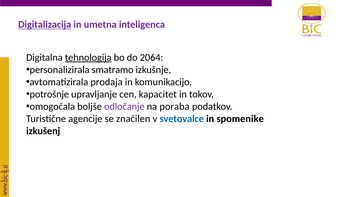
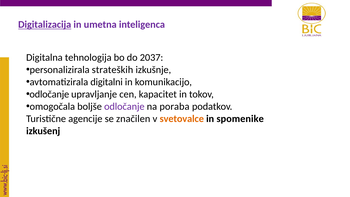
tehnologija underline: present -> none (88, 57)
2064: 2064 -> 2037 (152, 57)
smatramo: smatramo -> strateških (113, 70)
prodaja: prodaja -> digitalni (107, 82)
potrošnje: potrošnje -> odločanje (49, 94)
svetovalce colour: blue -> orange (182, 119)
